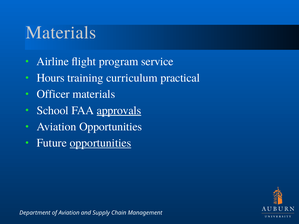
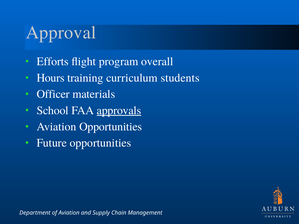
Materials: Materials -> Approval (61, 32)
Airline: Airline -> Efforts (53, 62)
service: service -> overall (157, 62)
practical: practical -> students (180, 78)
opportunities underline: present -> none (100, 143)
